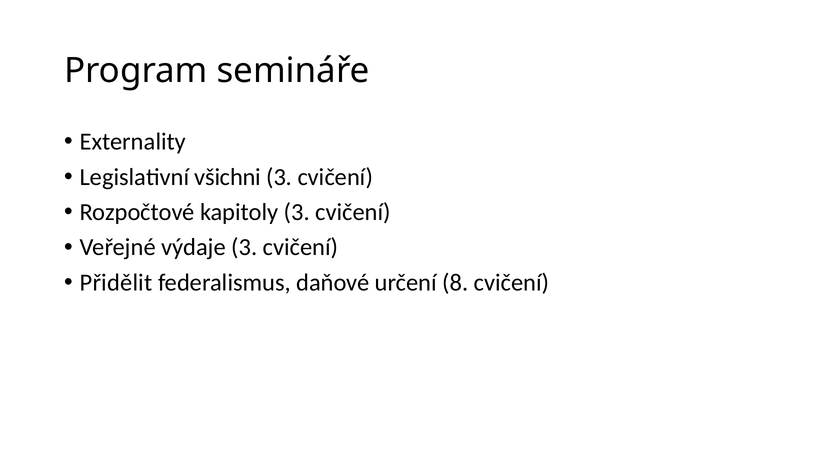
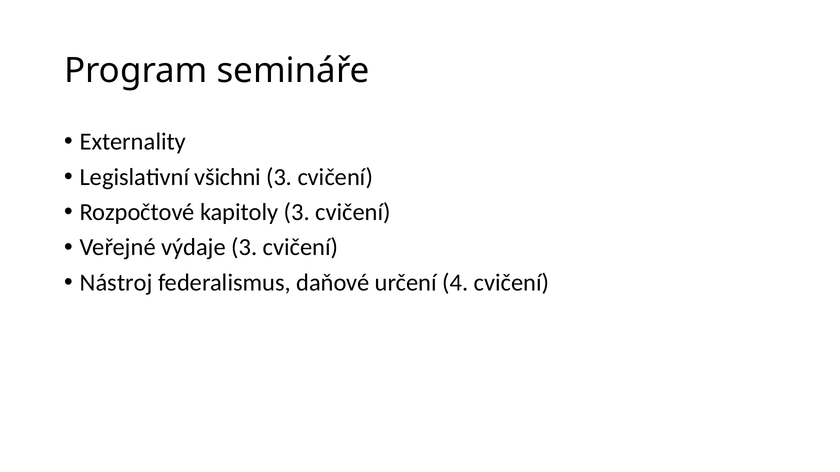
Přidělit: Přidělit -> Nástroj (116, 283)
8: 8 -> 4 (455, 283)
